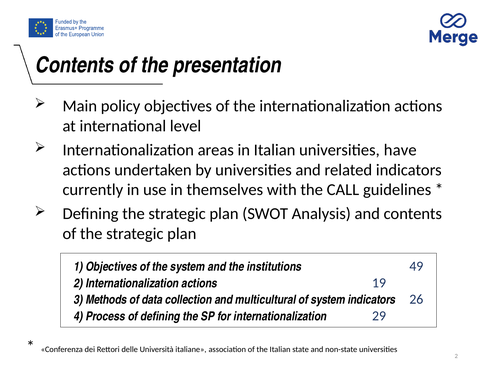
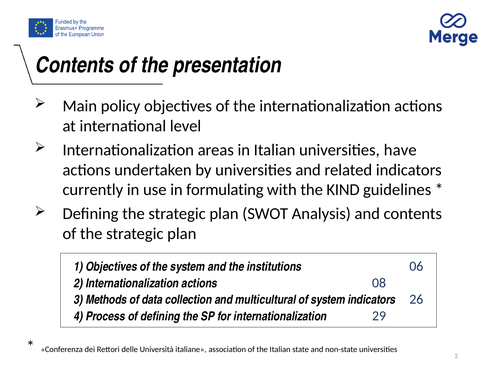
themselves: themselves -> formulating (225, 190)
CALL: CALL -> KIND (343, 190)
49: 49 -> 06 (416, 266)
19: 19 -> 08 (379, 283)
